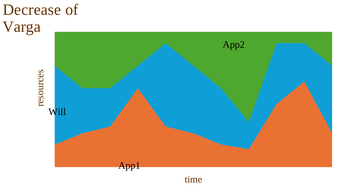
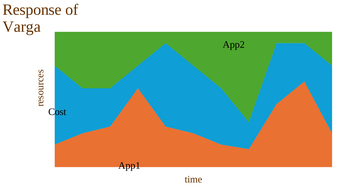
Decrease: Decrease -> Response (32, 10)
Will: Will -> Cost (57, 112)
